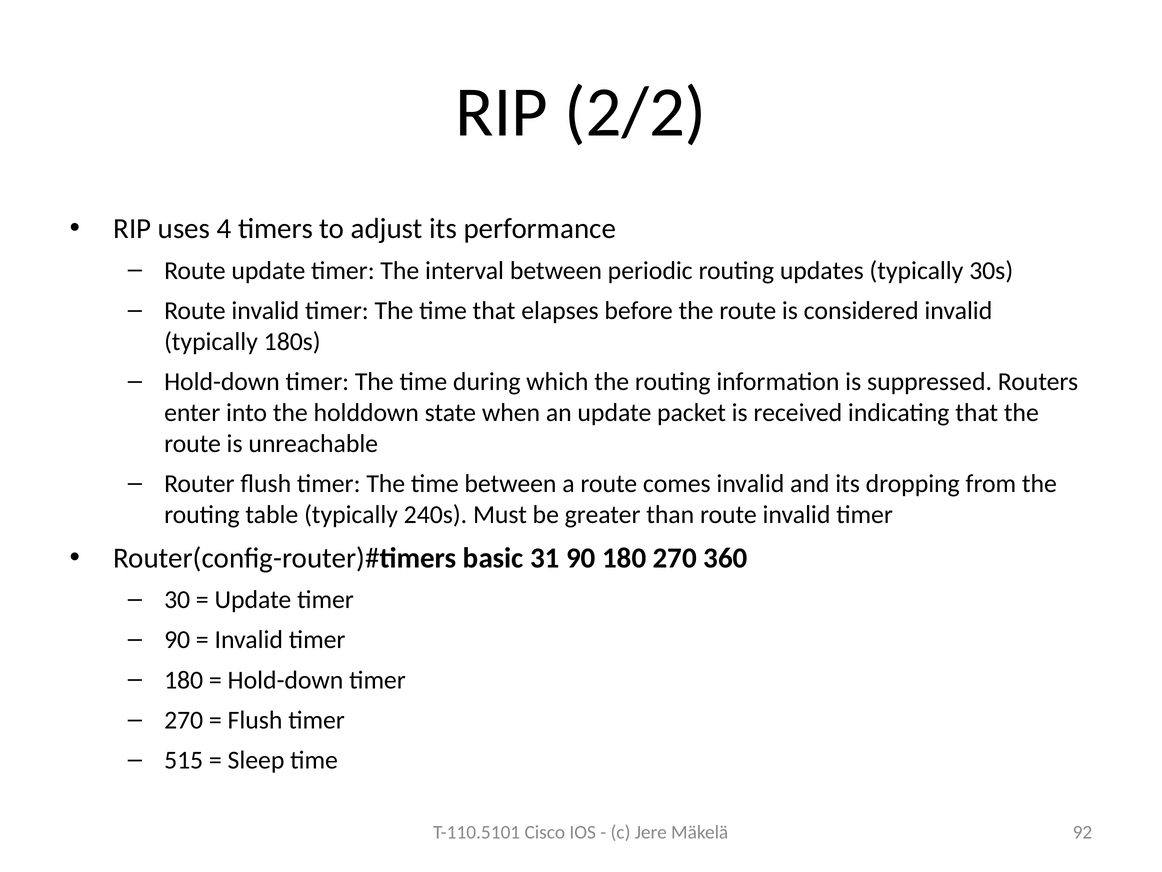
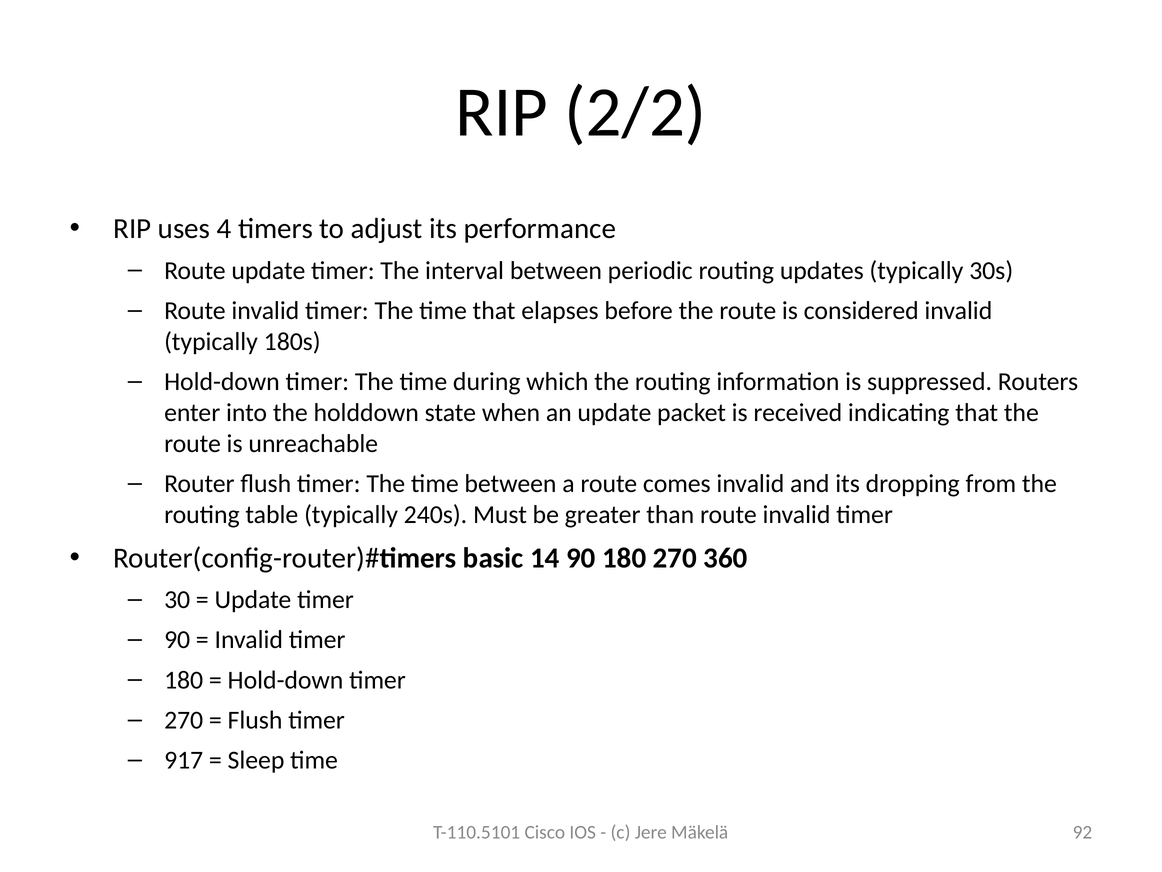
31: 31 -> 14 (545, 558)
515: 515 -> 917 (184, 760)
